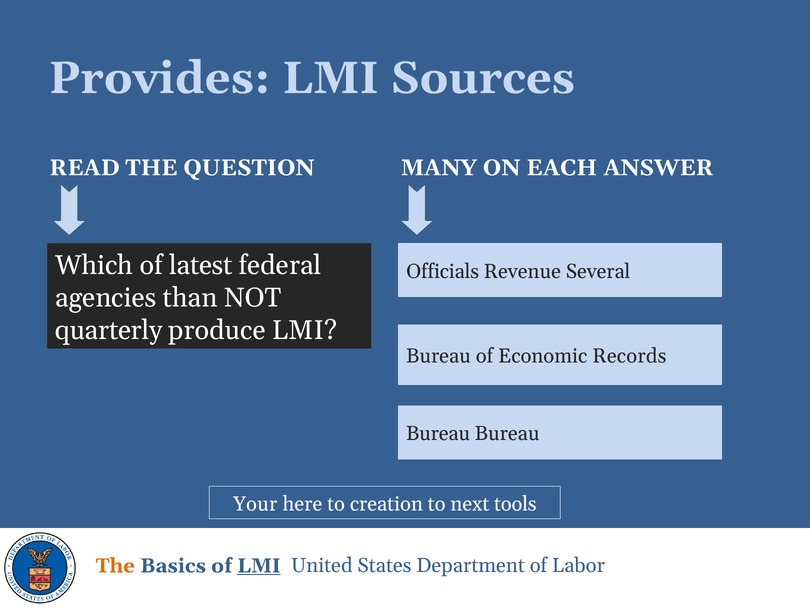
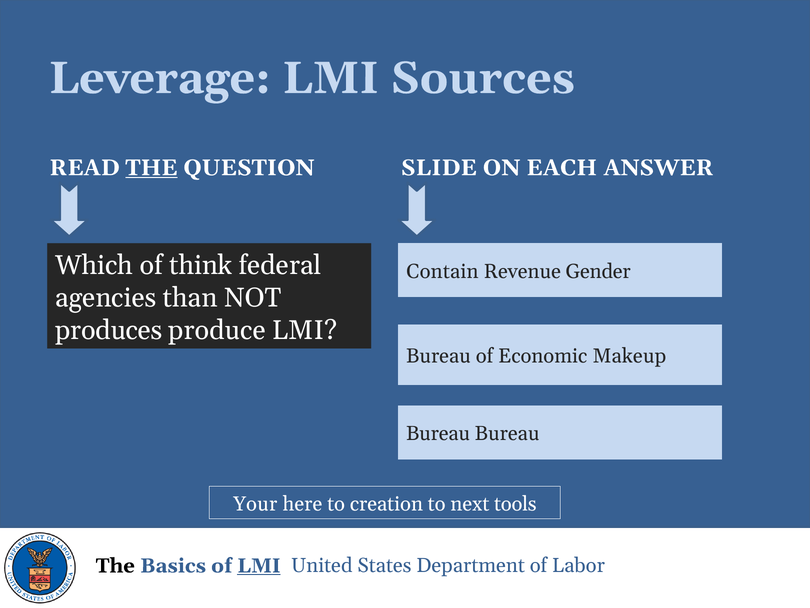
Provides: Provides -> Leverage (160, 78)
THE underline: none -> present (151, 168)
MANY: MANY -> SLIDE (439, 168)
latest: latest -> think (201, 265)
Officials: Officials -> Contain (442, 271)
Several: Several -> Gender (598, 271)
quarterly: quarterly -> produces (109, 330)
Records: Records -> Makeup (629, 356)
The colour: orange -> black (115, 565)
